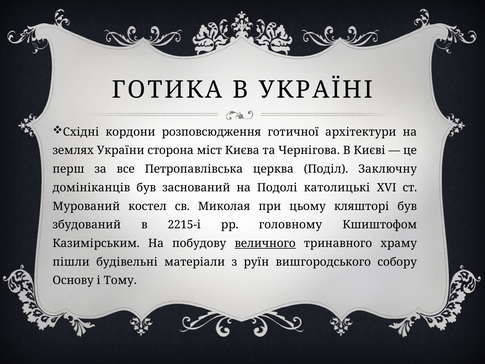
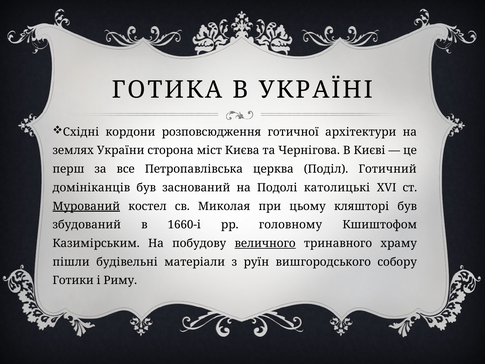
Заключну: Заключну -> Готичний (388, 169)
Мурований underline: none -> present (86, 206)
2215-і: 2215-і -> 1660-і (184, 225)
Основу: Основу -> Готики (73, 280)
Тому: Тому -> Риму (120, 280)
